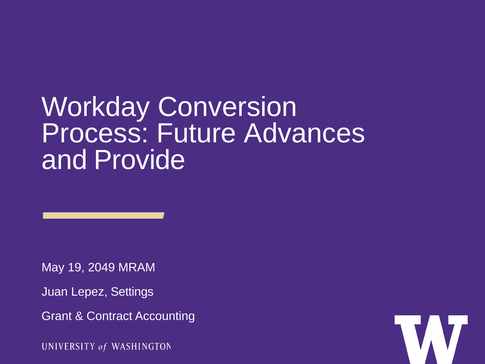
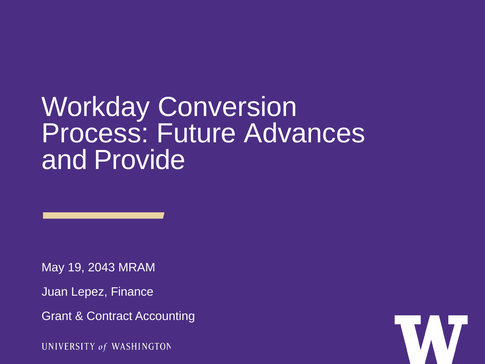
2049: 2049 -> 2043 (101, 267)
Settings: Settings -> Finance (132, 292)
